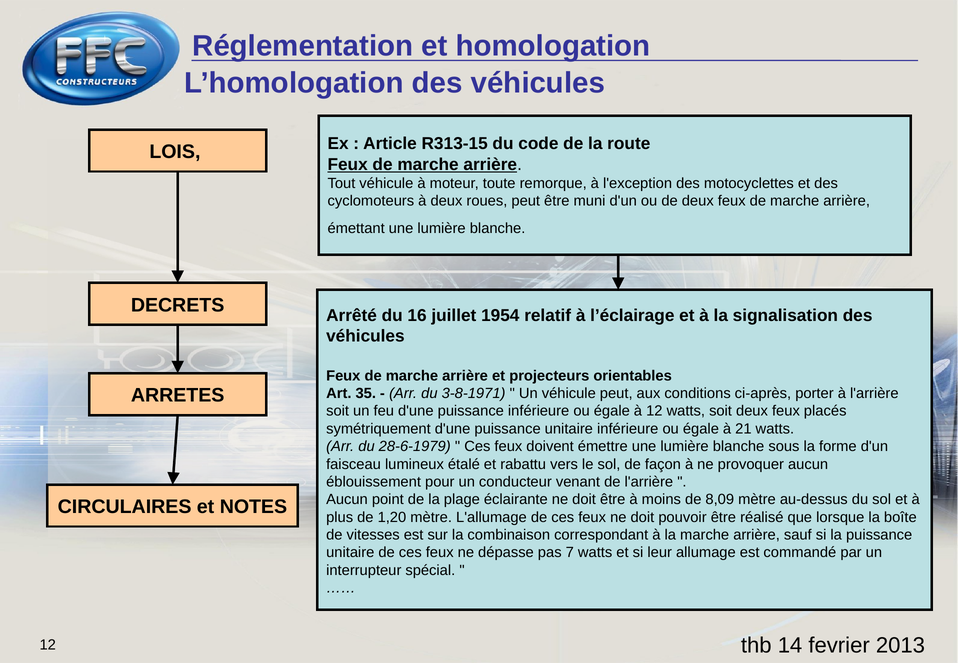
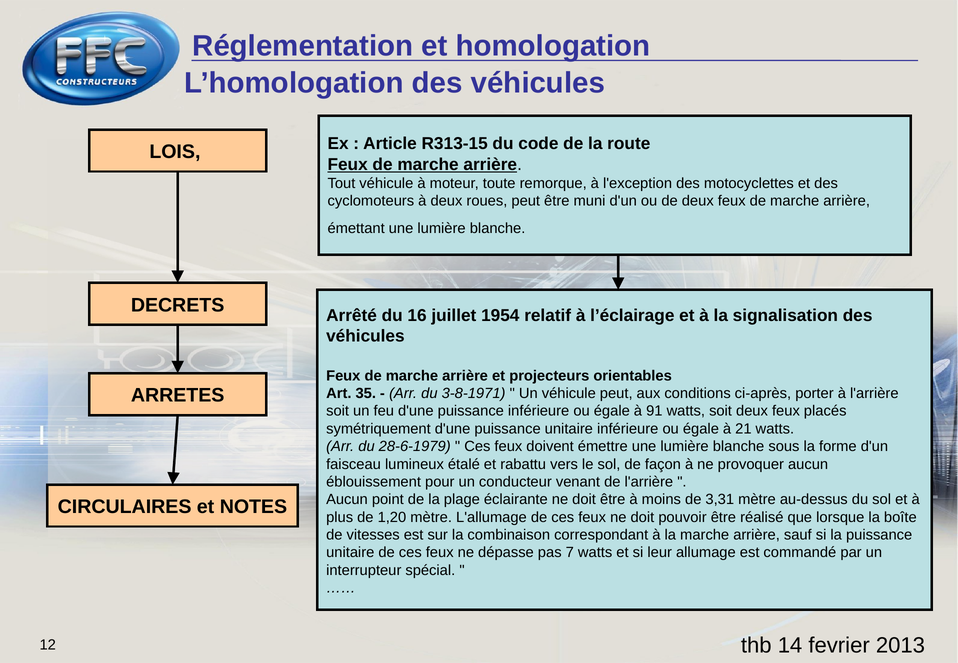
à 12: 12 -> 91 (654, 411)
8,09: 8,09 -> 3,31 (720, 500)
